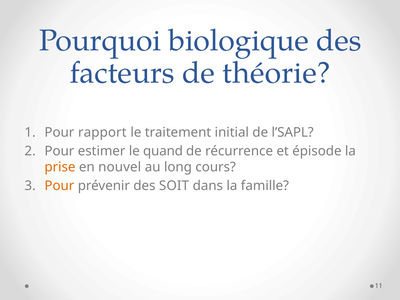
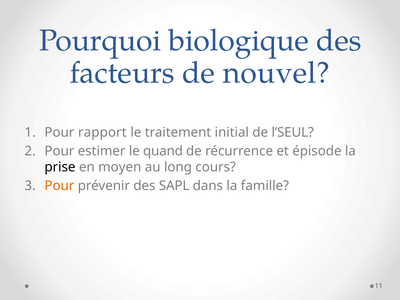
théorie: théorie -> nouvel (276, 73)
l’SAPL: l’SAPL -> l’SEUL (293, 133)
prise colour: orange -> black (60, 167)
nouvel: nouvel -> moyen (120, 167)
SOIT: SOIT -> SAPL (174, 186)
